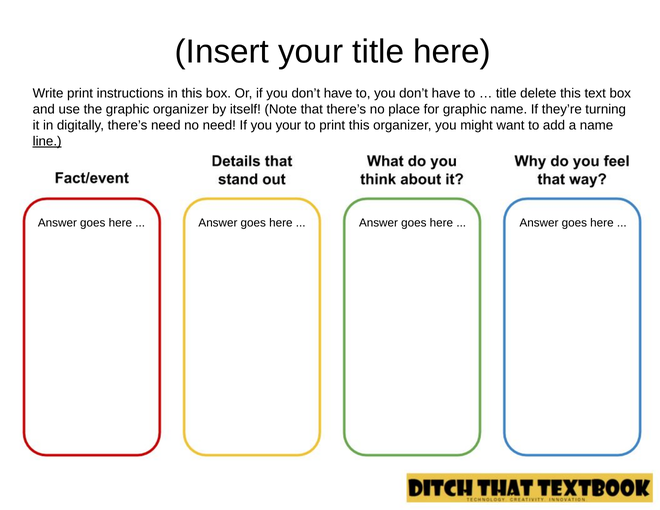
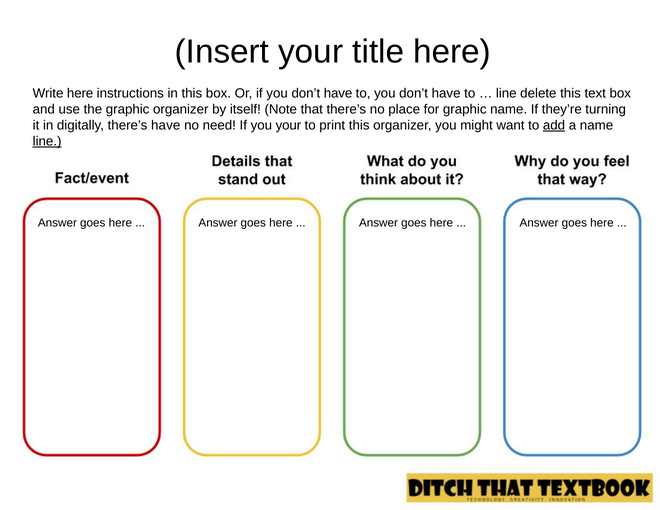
Write print: print -> here (80, 93)
title: title -> line (506, 93)
there’s need: need -> have (166, 125)
add underline: none -> present (554, 125)
